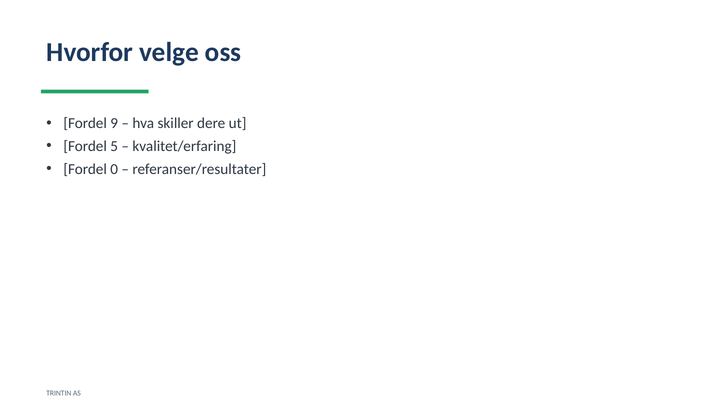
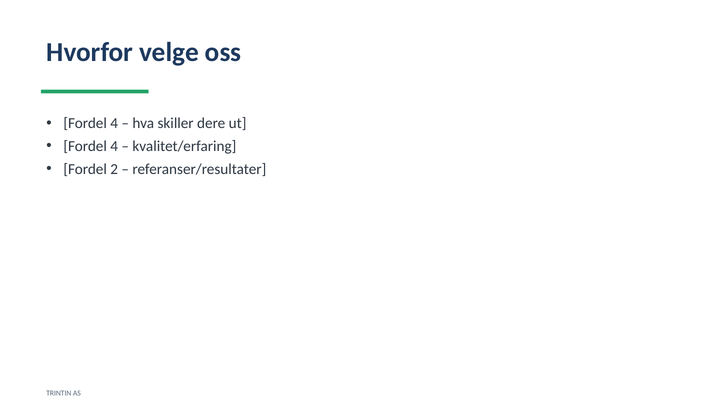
9: 9 -> 4 (114, 123)
5: 5 -> 4 (114, 146)
0: 0 -> 2 (114, 169)
